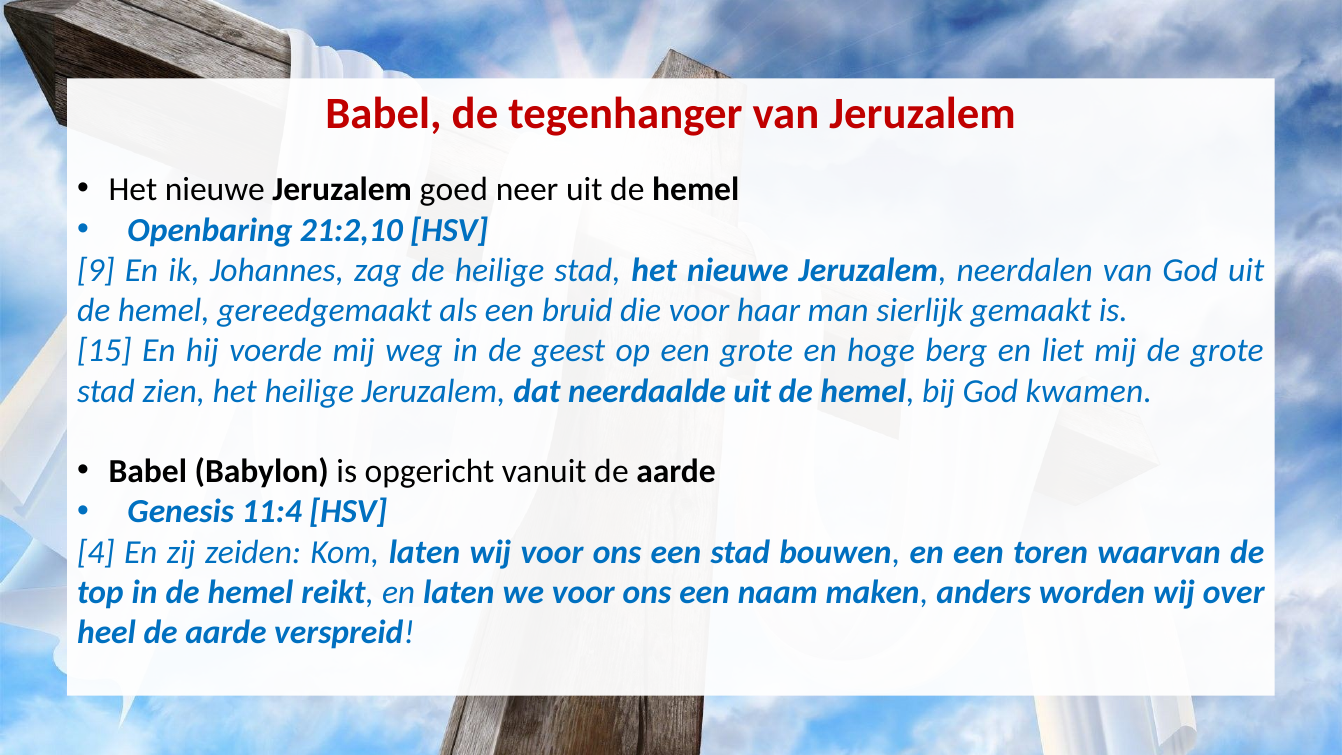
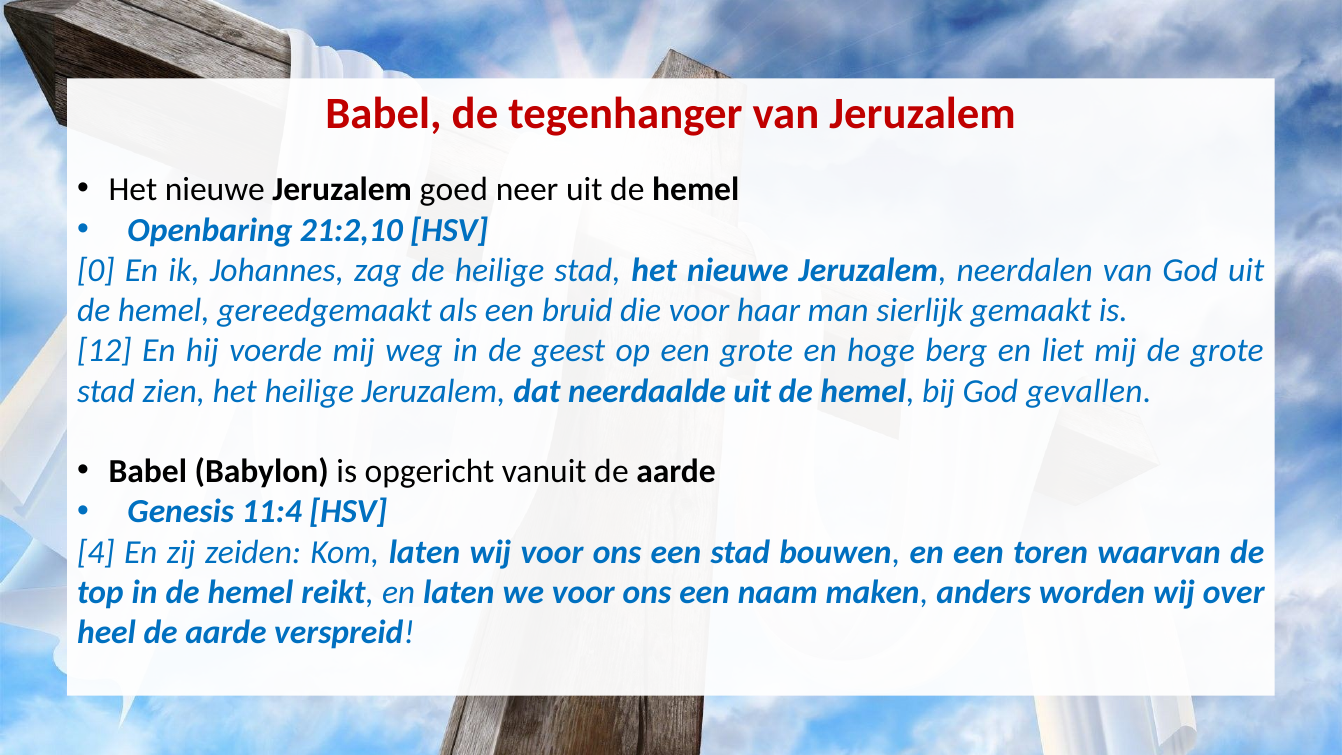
9: 9 -> 0 (96, 270)
15: 15 -> 12 (104, 351)
kwamen: kwamen -> gevallen (1089, 391)
